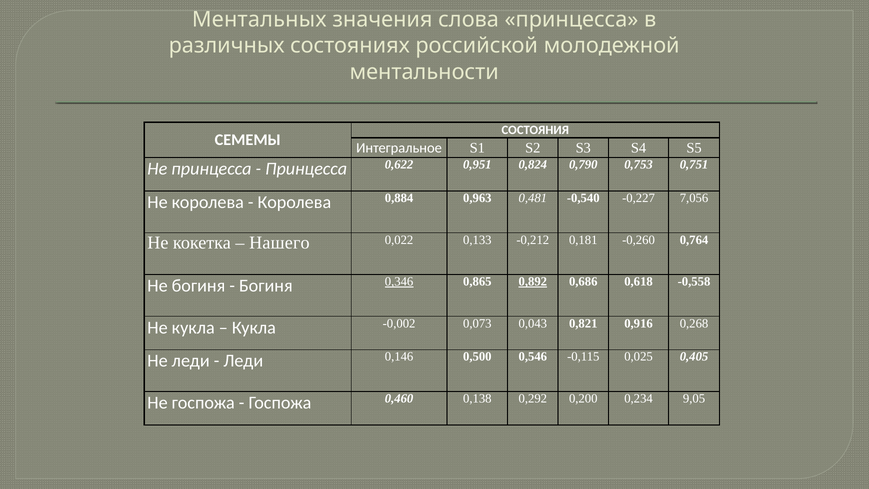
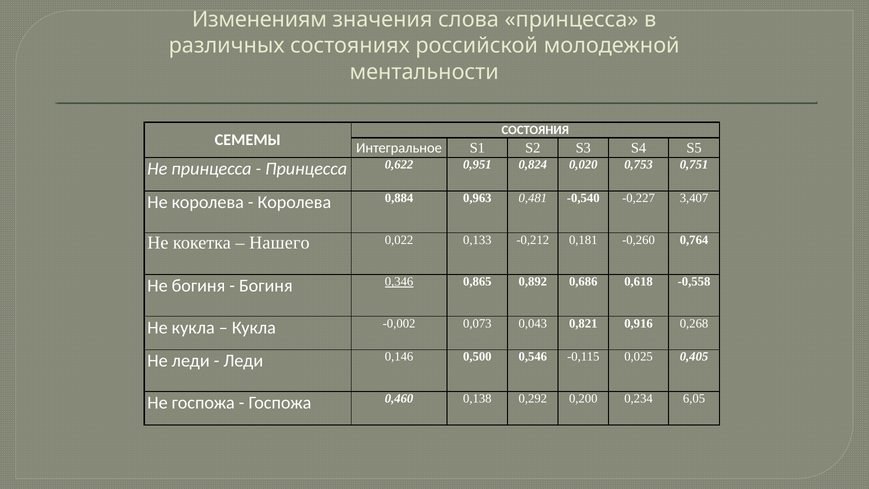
Ментальных: Ментальных -> Изменениям (259, 20)
0,790: 0,790 -> 0,020 (583, 165)
7,056: 7,056 -> 3,407 (694, 198)
0,892 underline: present -> none (533, 282)
9,05: 9,05 -> 6,05 (694, 398)
